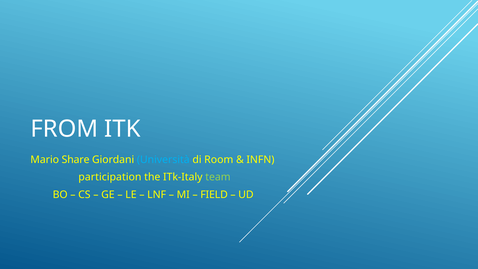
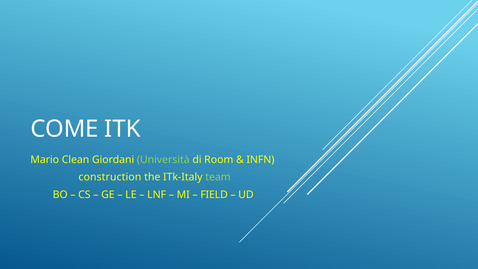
FROM: FROM -> COME (64, 129)
Share: Share -> Clean (76, 159)
Università colour: light blue -> light green (163, 159)
participation: participation -> construction (110, 177)
